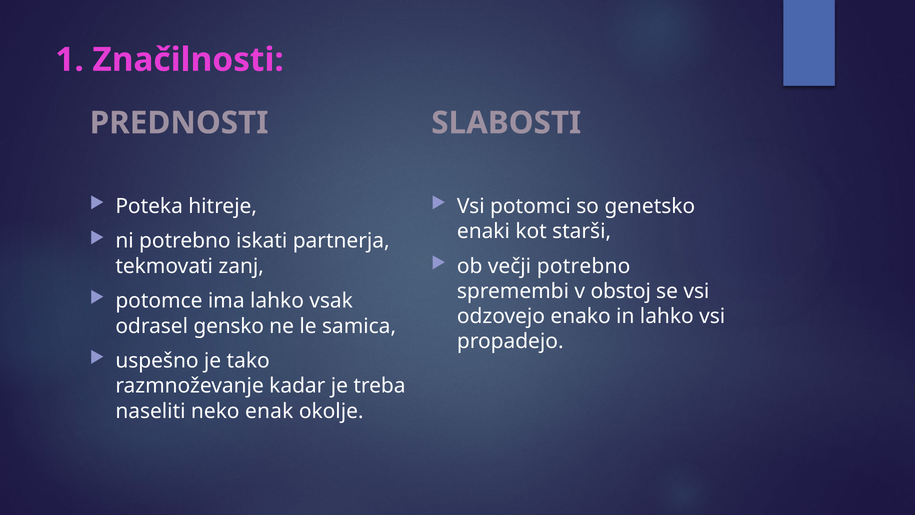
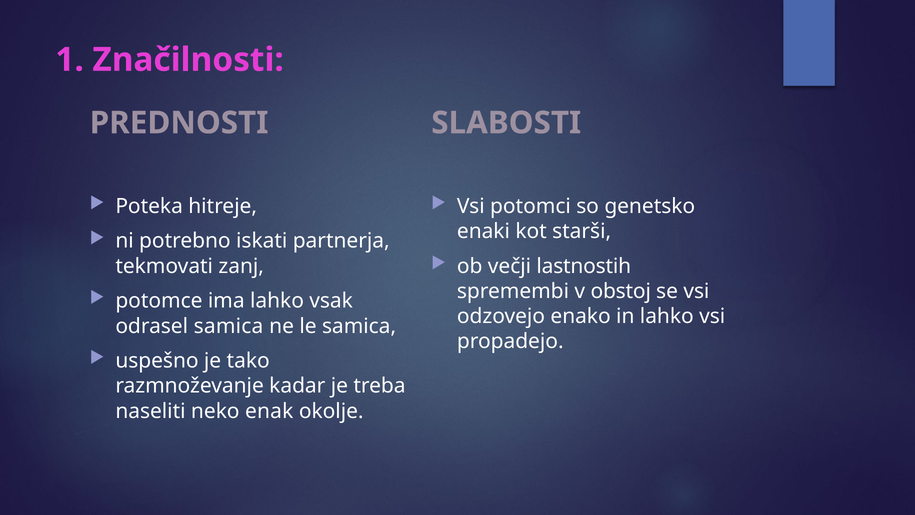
večji potrebno: potrebno -> lastnostih (584, 266)
odrasel gensko: gensko -> samica (229, 326)
